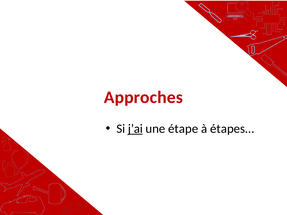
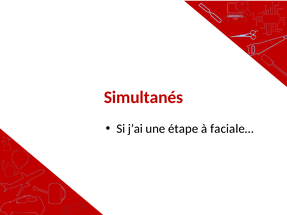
Approches: Approches -> Simultanés (144, 97)
j’ai underline: present -> none (135, 129)
étapes…: étapes… -> faciale… (232, 129)
